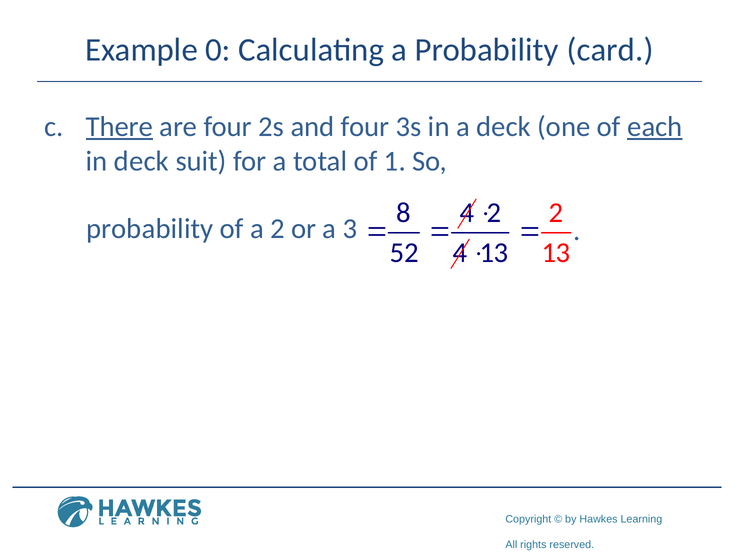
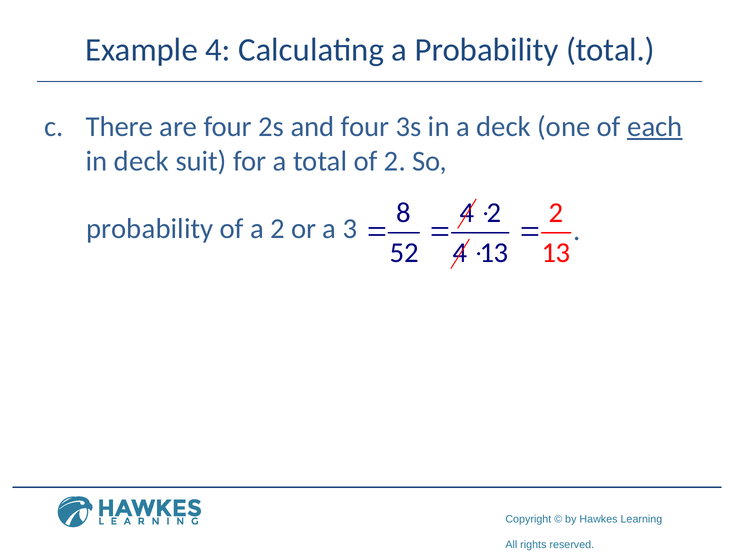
Example 0: 0 -> 4 (218, 50)
Probability card: card -> total (610, 50)
There underline: present -> none (119, 126)
of 1: 1 -> 2 (395, 161)
